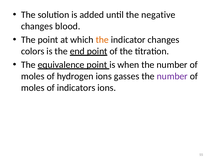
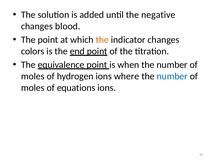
gasses: gasses -> where (127, 76)
number colour: purple -> blue (172, 76)
indicators: indicators -> equations (76, 88)
